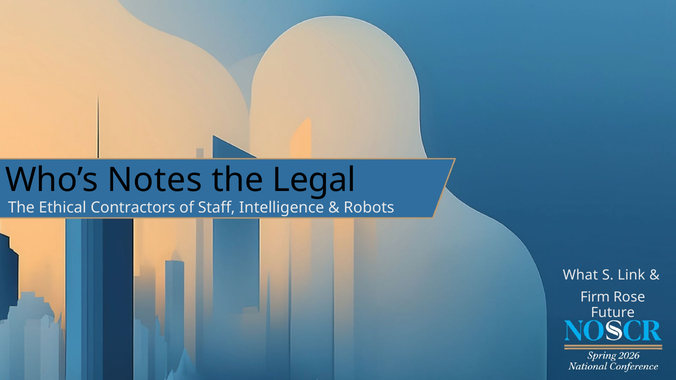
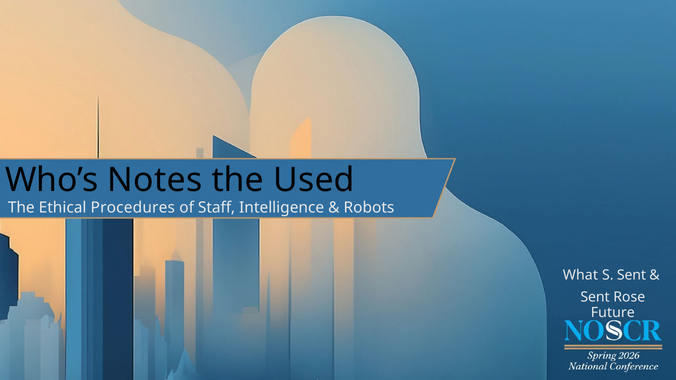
Legal: Legal -> Used (314, 180)
Contractors: Contractors -> Procedures (133, 208)
S Link: Link -> Sent (631, 275)
Firm: Firm -> Sent (595, 298)
